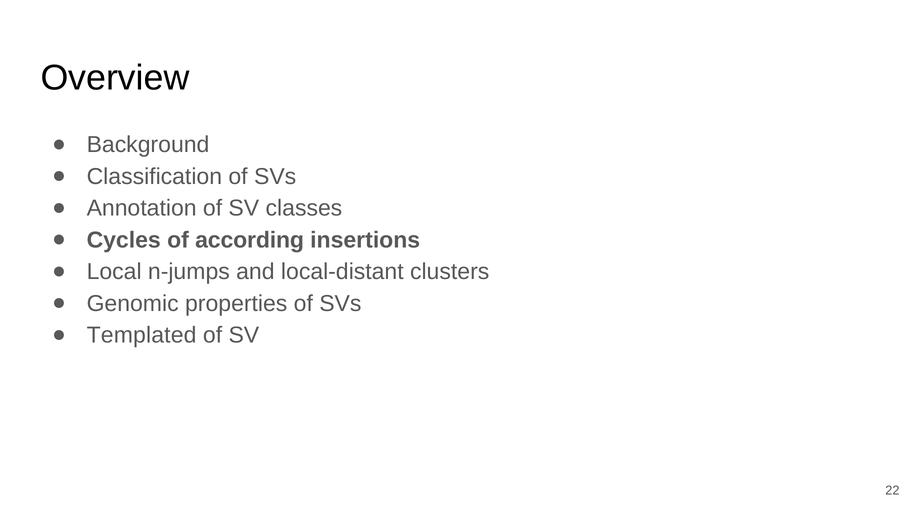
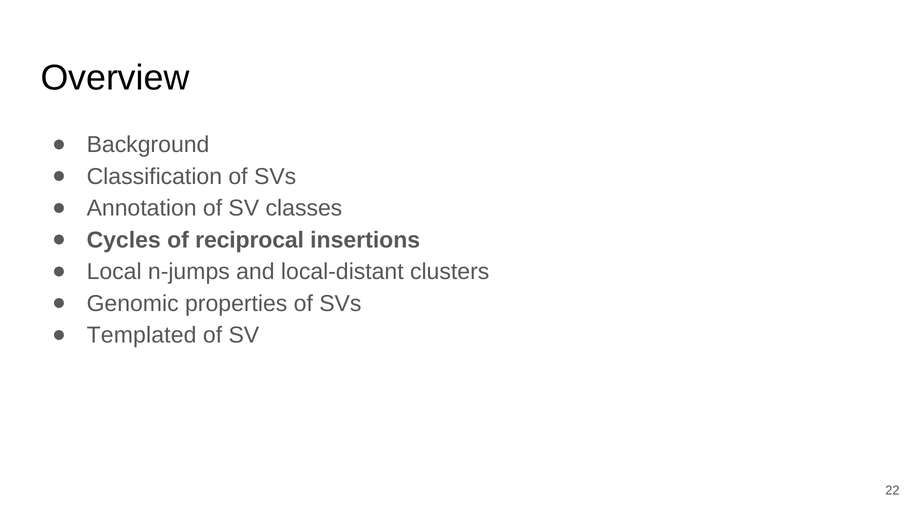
according: according -> reciprocal (250, 240)
